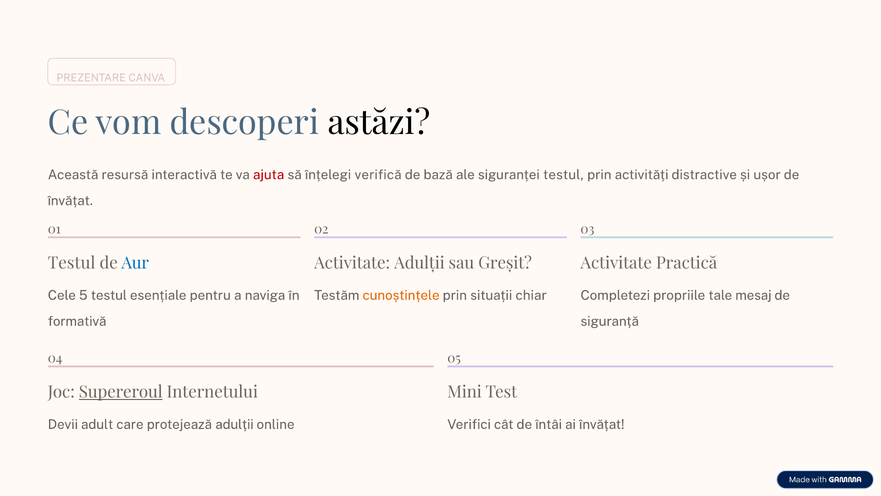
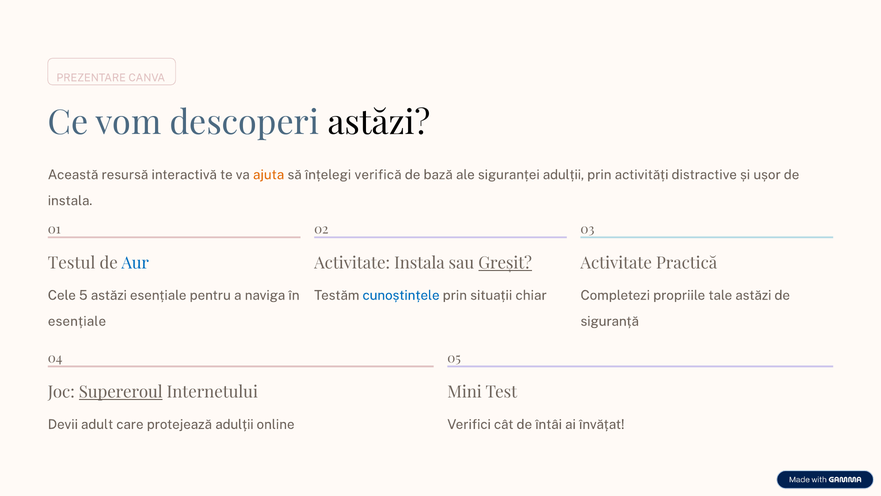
ajuta colour: red -> orange (269, 175)
siguranței testul: testul -> adulții (563, 175)
învățat: învățat -> instala (70, 201)
Activitate Adulții: Adulții -> Instala (419, 263)
Greșit underline: none -> present (505, 263)
5 testul: testul -> astăzi (109, 295)
cunoștințele colour: orange -> blue (401, 295)
tale mesaj: mesaj -> astăzi (753, 295)
formativă: formativă -> esențiale (77, 321)
